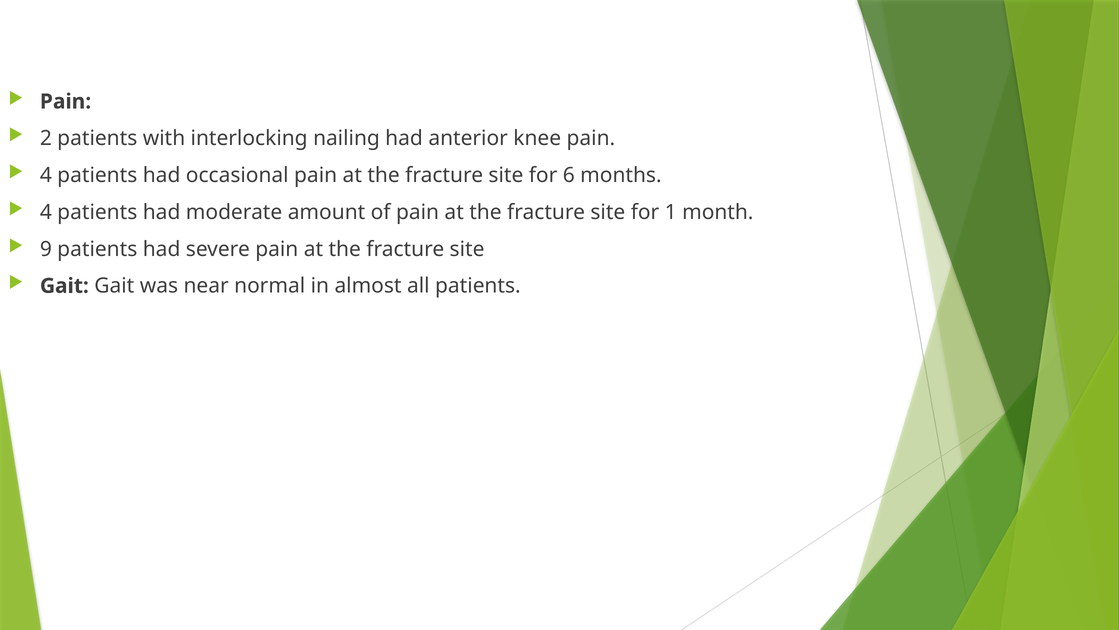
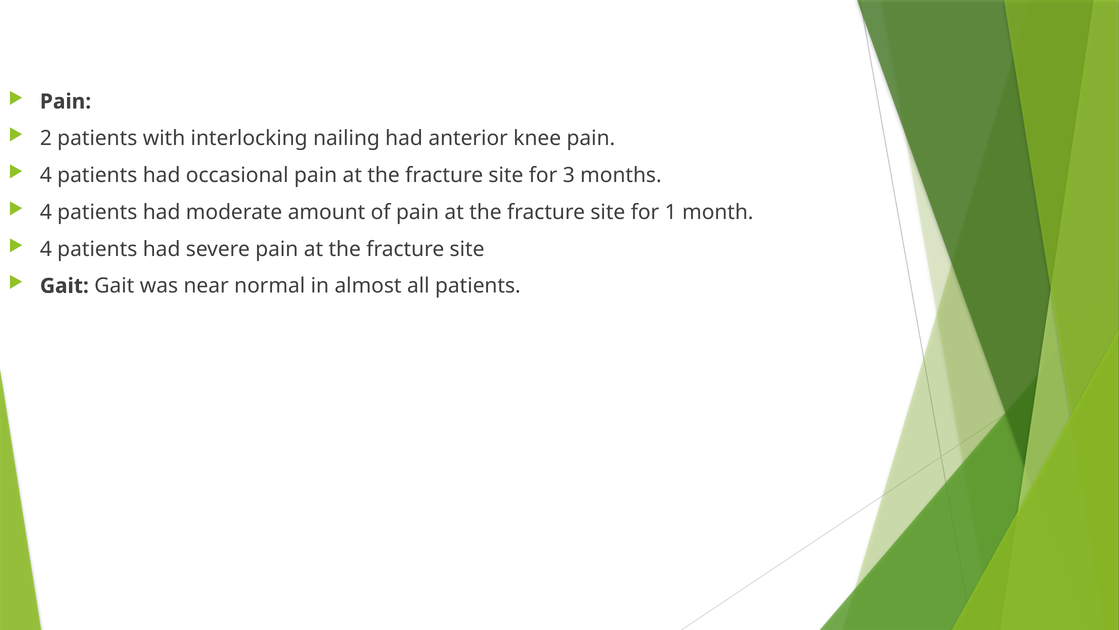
6: 6 -> 3 (569, 175)
9: 9 -> 4 (46, 249)
